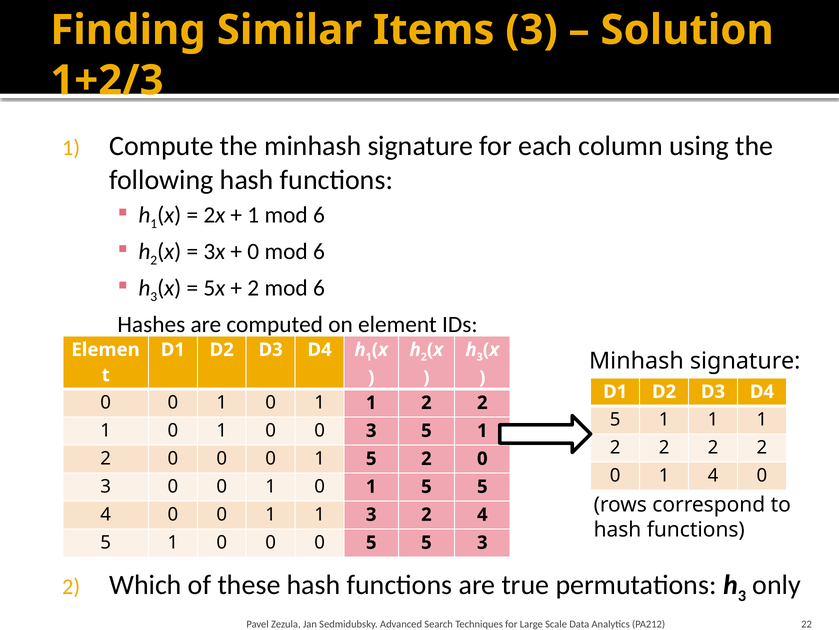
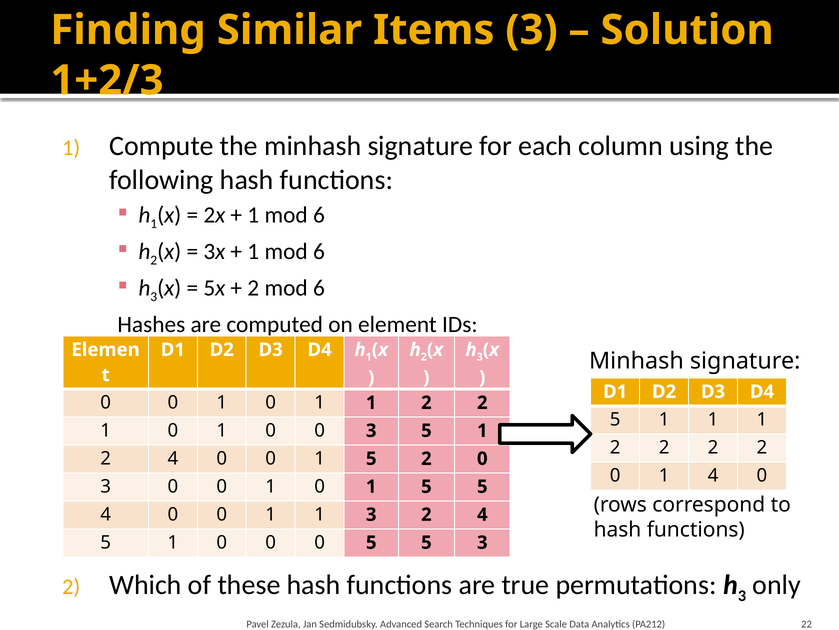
0: 0 -> 1 (253, 251)
0: 0 -> 4 (173, 458)
